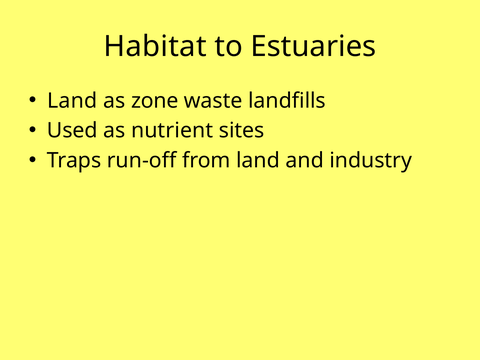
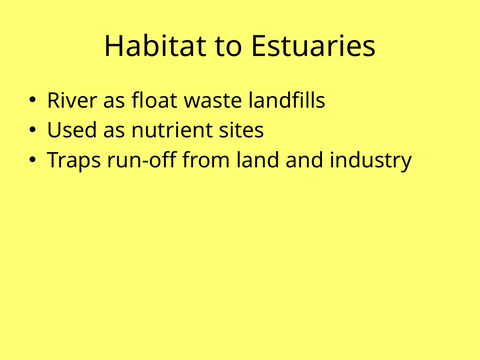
Land: Land -> River (72, 101)
zone: zone -> float (155, 101)
